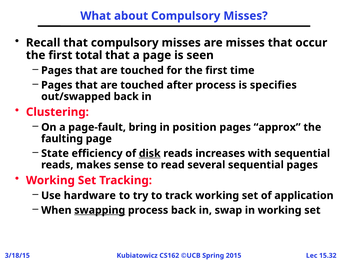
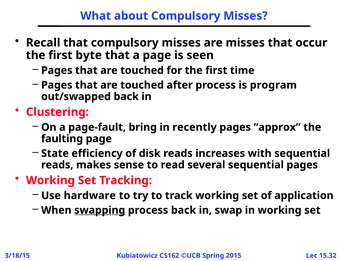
total: total -> byte (89, 55)
specifies: specifies -> program (273, 85)
position: position -> recently (195, 127)
disk underline: present -> none (150, 153)
